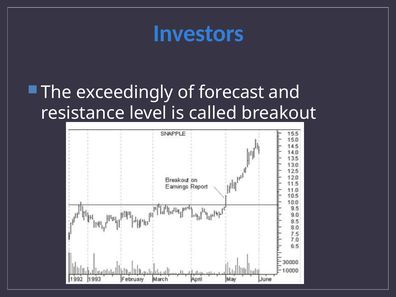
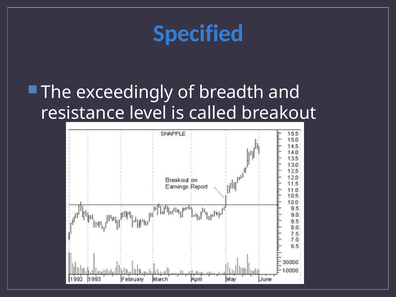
Investors: Investors -> Specified (198, 33)
forecast: forecast -> breadth (231, 92)
